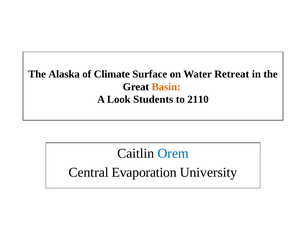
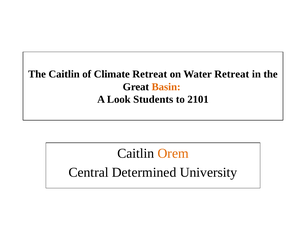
The Alaska: Alaska -> Caitlin (64, 74)
Climate Surface: Surface -> Retreat (150, 74)
2110: 2110 -> 2101 (198, 100)
Orem colour: blue -> orange (173, 154)
Evaporation: Evaporation -> Determined (144, 173)
